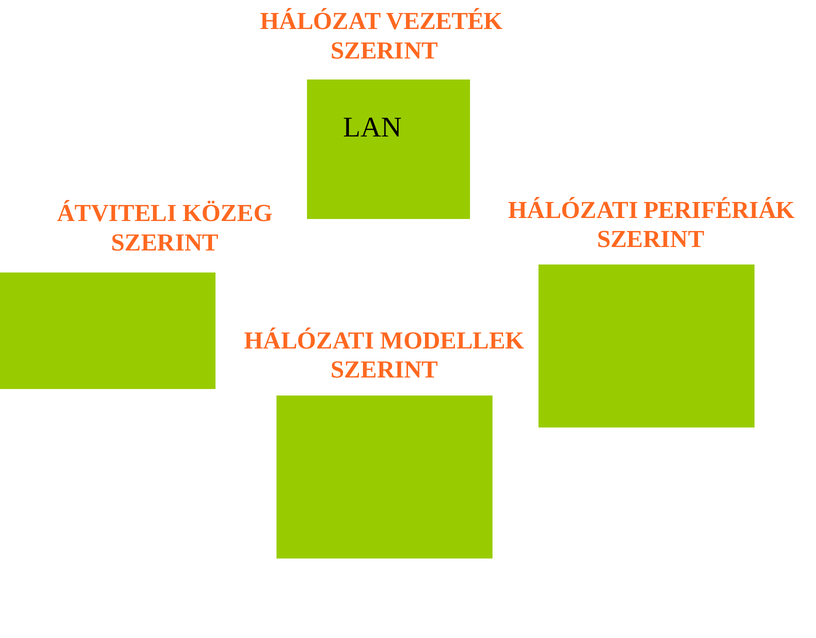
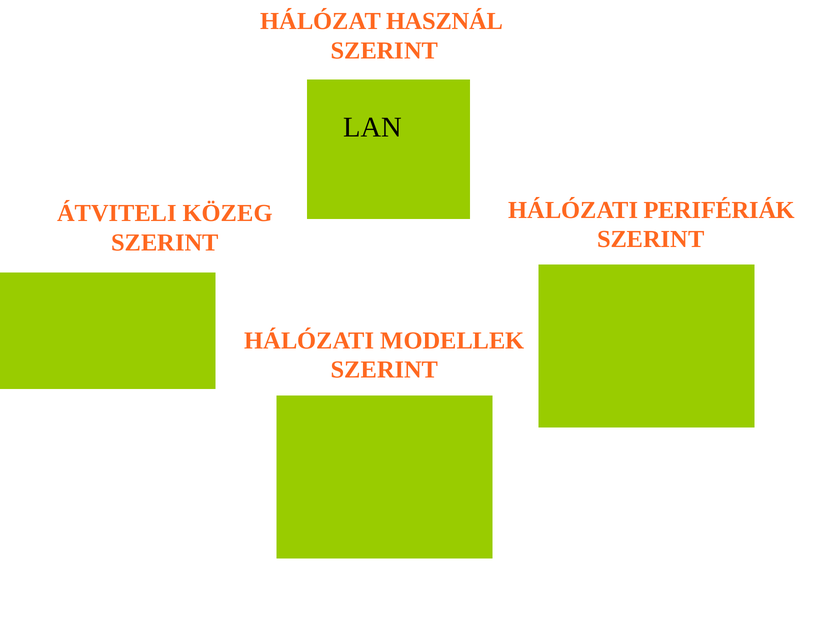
HÁLÓZAT VEZETÉK: VEZETÉK -> HASZNÁL (444, 21)
